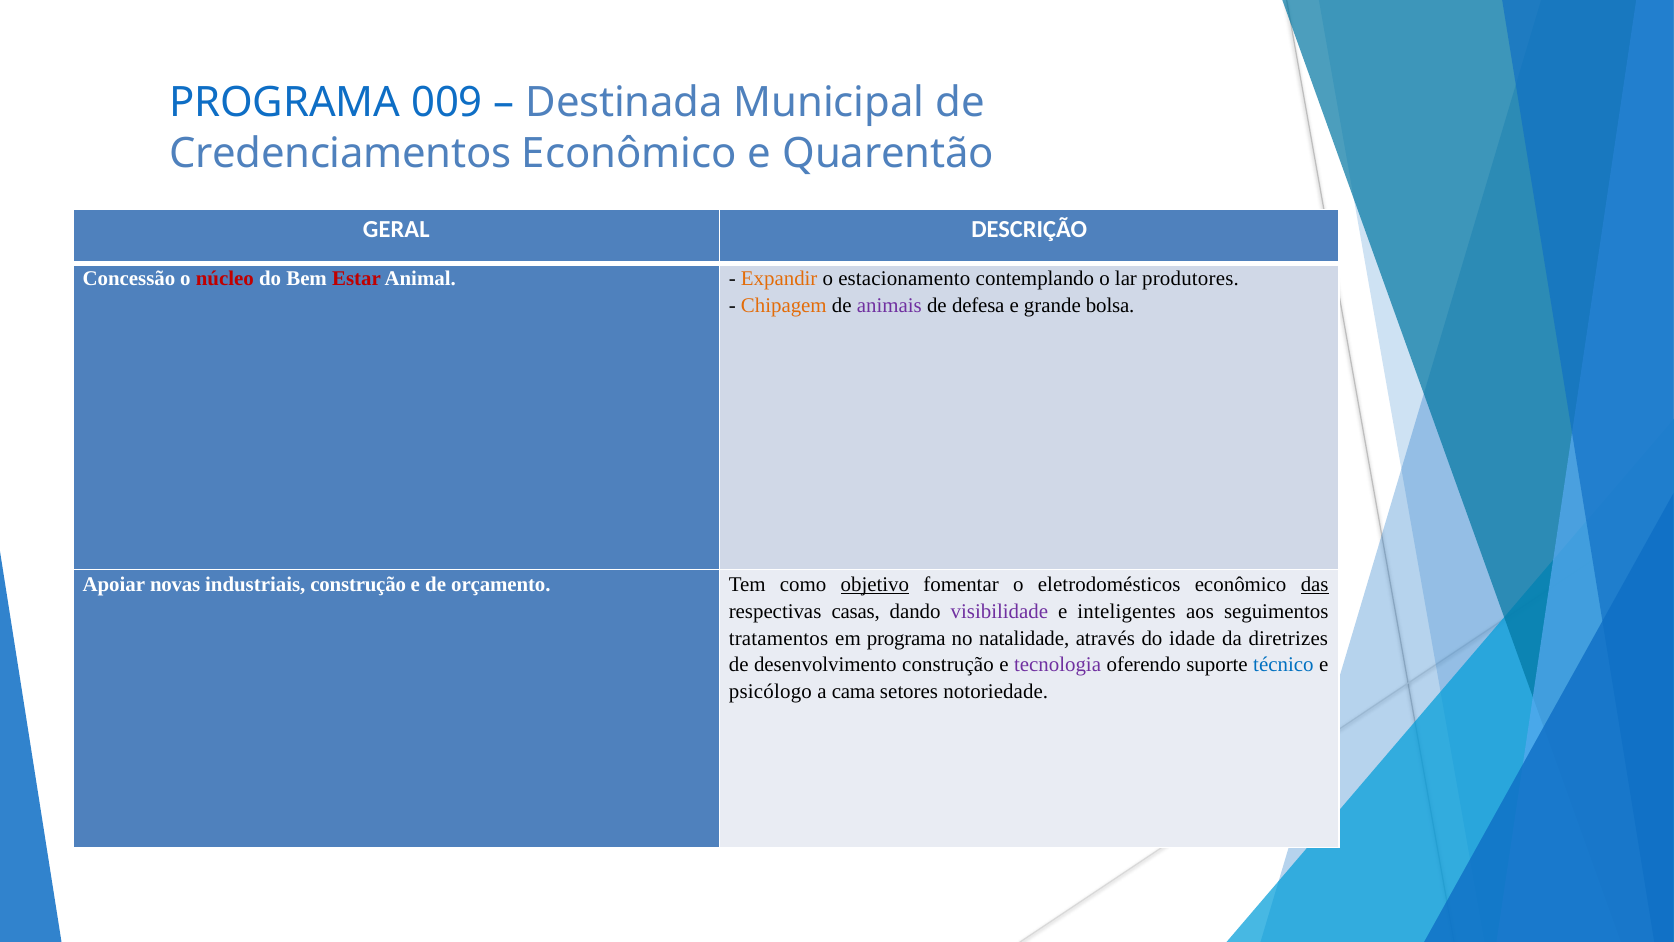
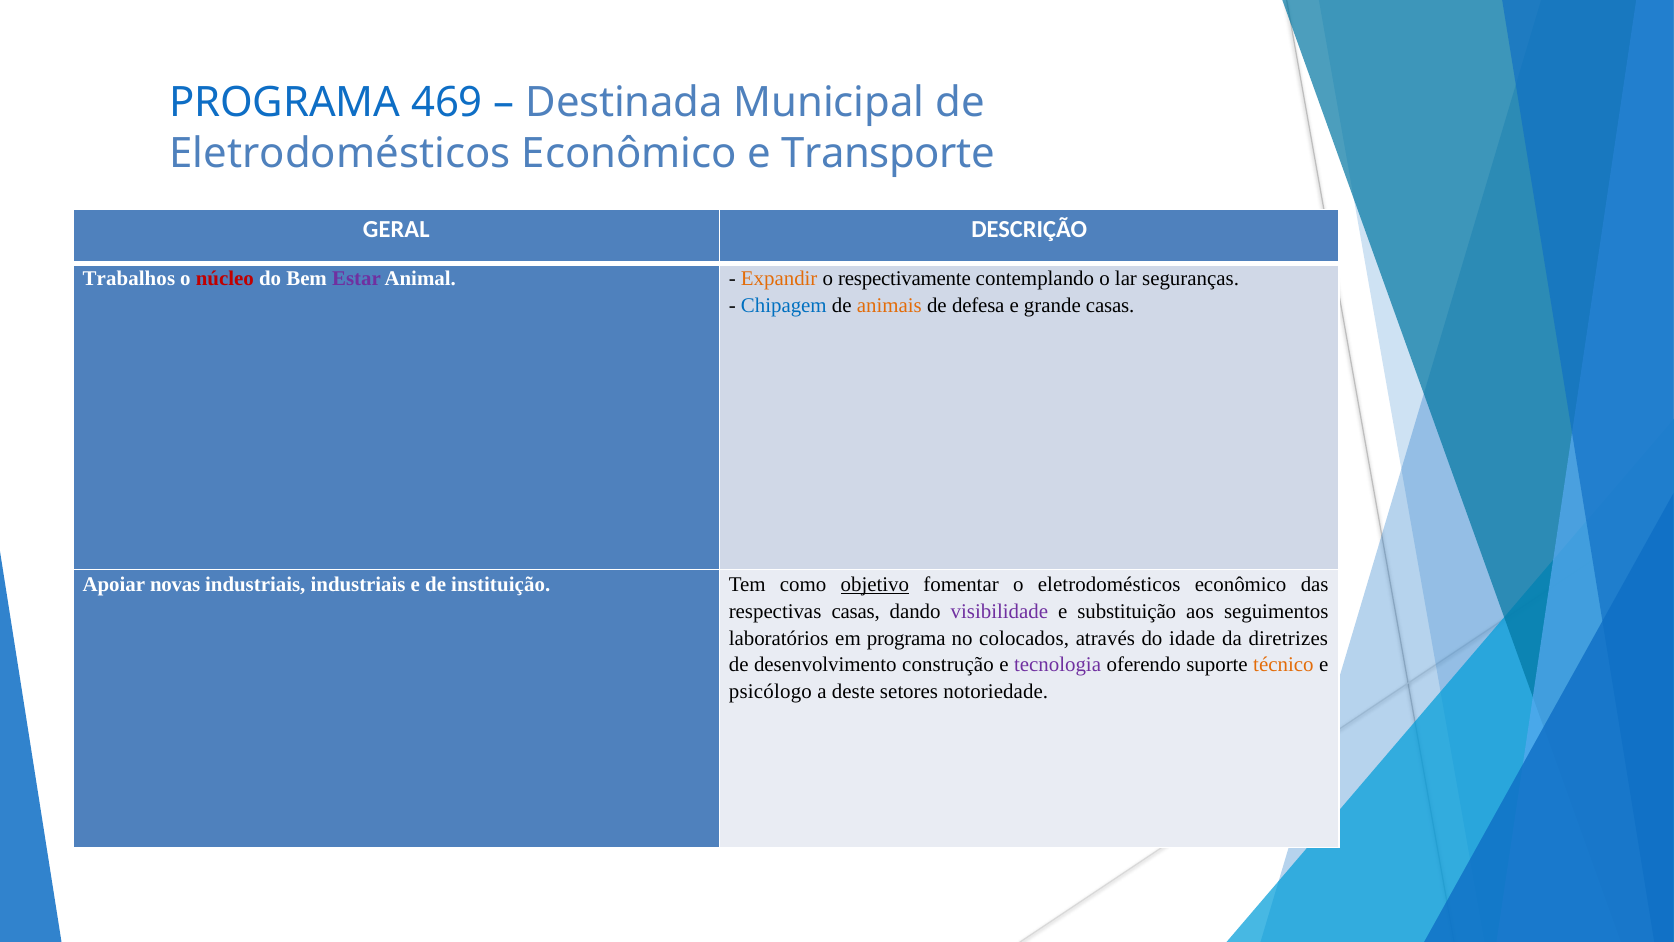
009: 009 -> 469 (447, 103)
Credenciamentos: Credenciamentos -> Eletrodomésticos (340, 153)
Quarentão: Quarentão -> Transporte (888, 153)
Concessão: Concessão -> Trabalhos (129, 279)
Estar colour: red -> purple (357, 279)
estacionamento: estacionamento -> respectivamente (904, 279)
produtores: produtores -> seguranças (1191, 279)
Chipagem colour: orange -> blue (784, 305)
animais colour: purple -> orange (889, 305)
grande bolsa: bolsa -> casas (1110, 305)
industriais construção: construção -> industriais (358, 585)
orçamento: orçamento -> instituição (501, 585)
das underline: present -> none (1315, 585)
inteligentes: inteligentes -> substituição (1127, 611)
tratamentos: tratamentos -> laboratórios (779, 638)
natalidade: natalidade -> colocados (1024, 638)
técnico colour: blue -> orange (1283, 665)
cama: cama -> deste (853, 691)
